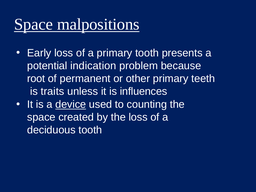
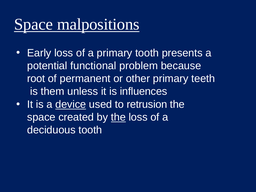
indication: indication -> functional (93, 66)
traits: traits -> them (52, 91)
counting: counting -> retrusion (147, 104)
the underline: none -> present (118, 117)
